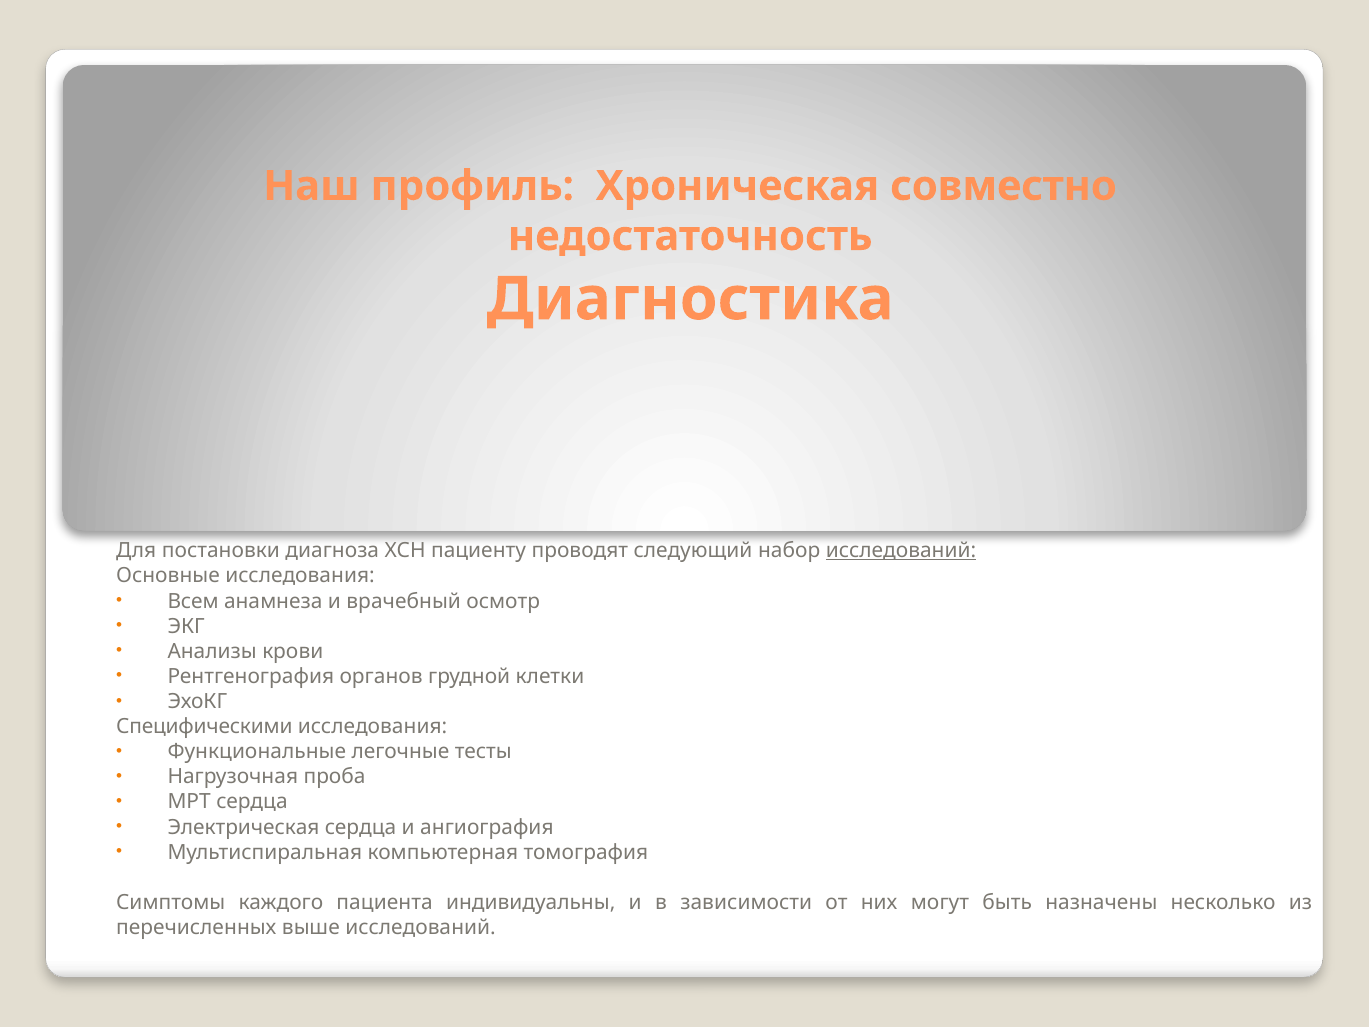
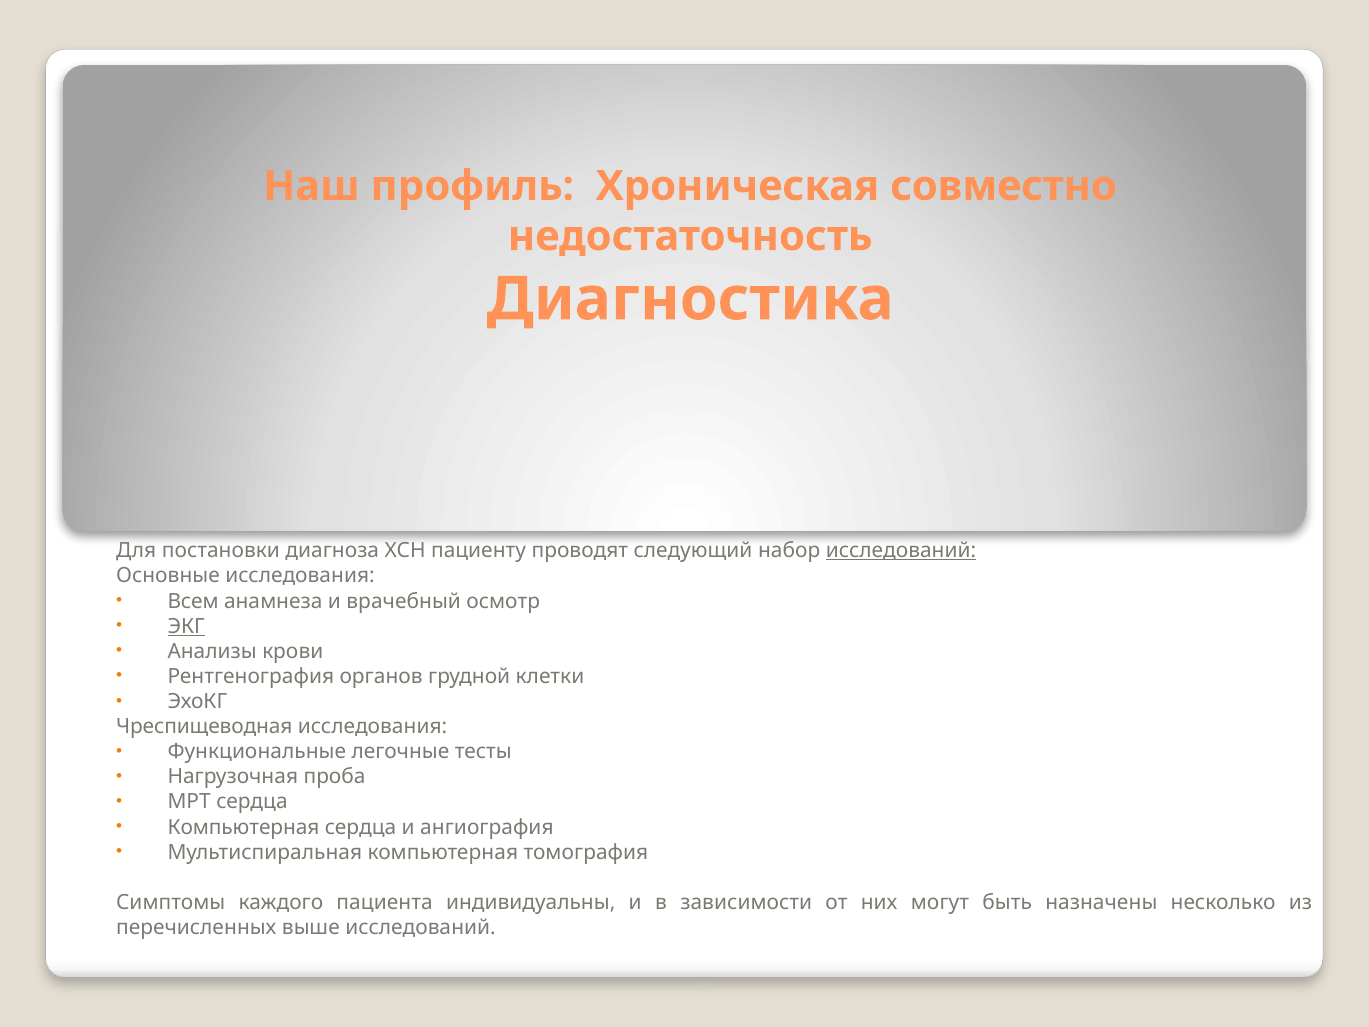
ЭКГ underline: none -> present (186, 626)
Специфическими: Специфическими -> Чреспищеводная (204, 727)
Электрическая: Электрическая -> Компьютерная (243, 827)
